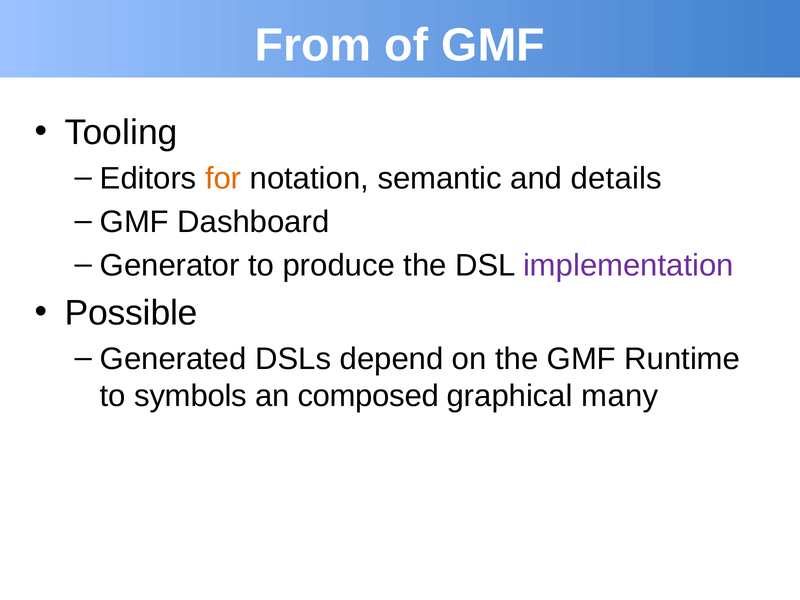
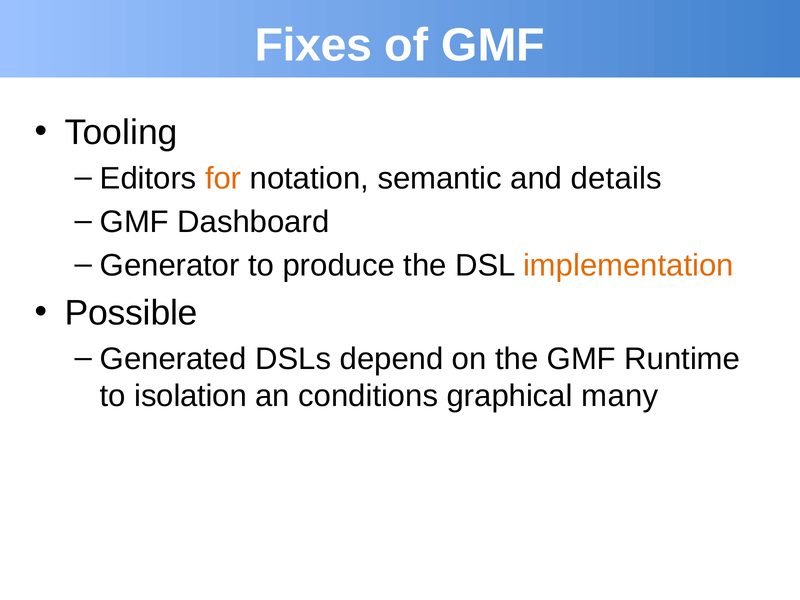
From: From -> Fixes (313, 45)
implementation colour: purple -> orange (628, 265)
symbols: symbols -> isolation (191, 396)
composed: composed -> conditions (368, 396)
